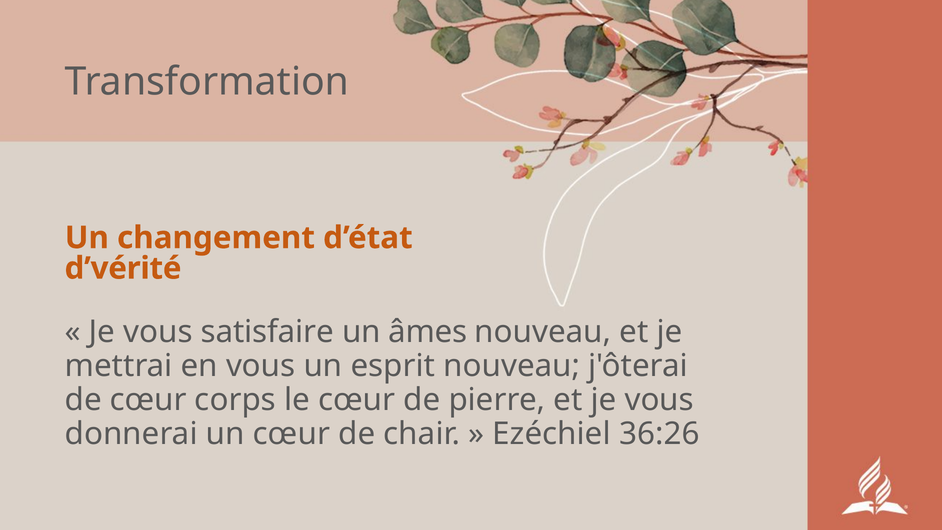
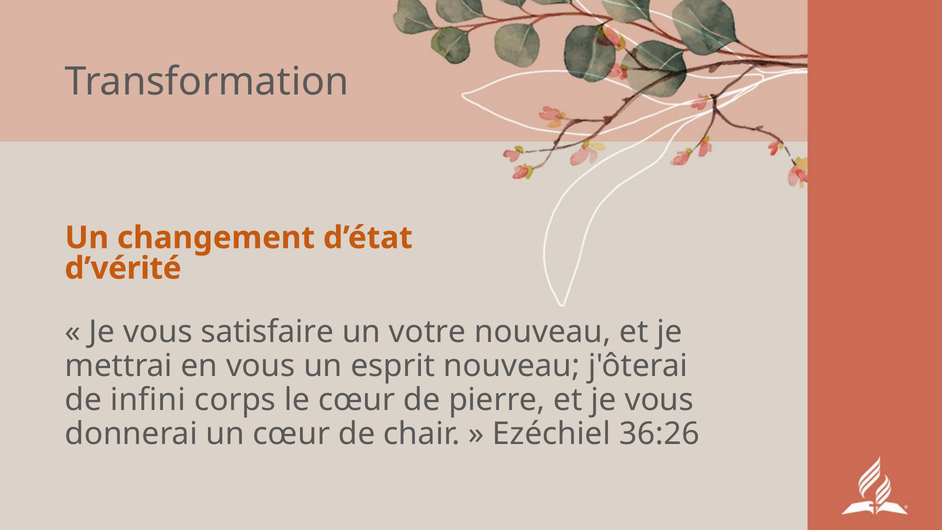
âmes: âmes -> votre (428, 332)
de cœur: cœur -> infini (148, 400)
